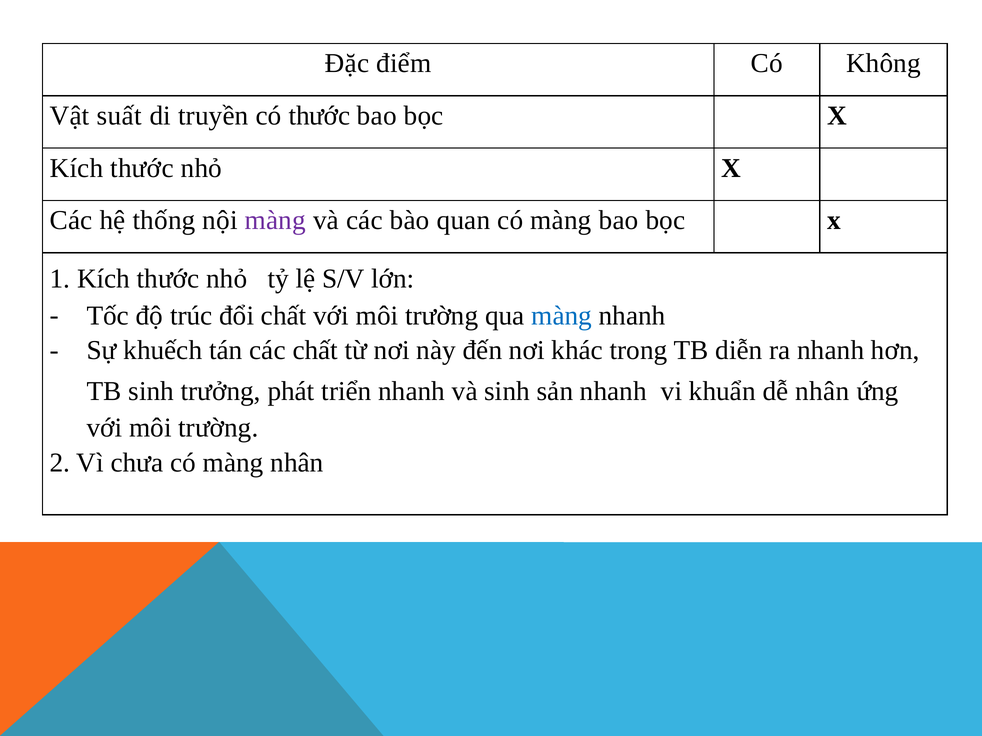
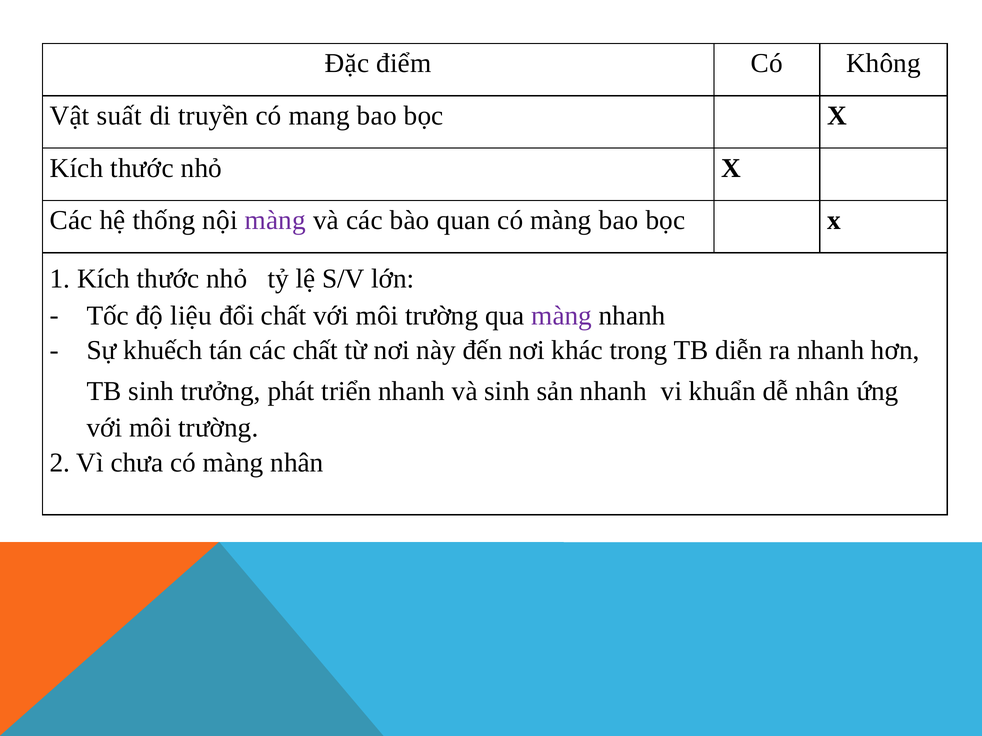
có thước: thước -> mang (319, 116)
trúc: trúc -> liệu (191, 316)
màng colour: blue -> purple (562, 316)
